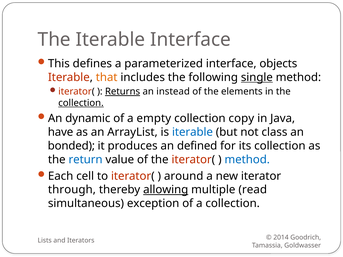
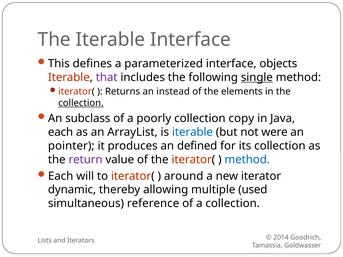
that colour: orange -> purple (107, 77)
Returns underline: present -> none (123, 92)
dynamic: dynamic -> subclass (88, 119)
empty: empty -> poorly (154, 119)
have: have -> each (61, 132)
class: class -> were (274, 132)
bonded: bonded -> pointer (71, 146)
return colour: blue -> purple (86, 160)
cell: cell -> will (85, 176)
through: through -> dynamic (72, 190)
allowing underline: present -> none (166, 190)
read: read -> used (253, 190)
exception: exception -> reference (153, 204)
